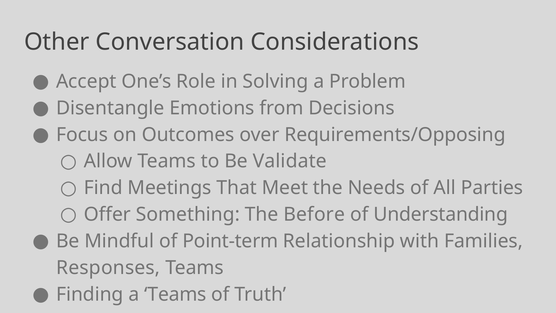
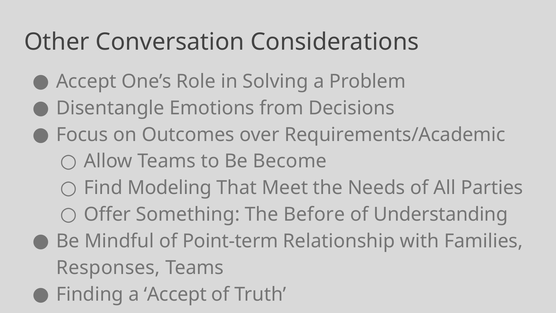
Requirements/Opposing: Requirements/Opposing -> Requirements/Academic (395, 135)
Validate: Validate -> Become (290, 161)
Meetings: Meetings -> Modeling (170, 188)
a Teams: Teams -> Accept (175, 294)
